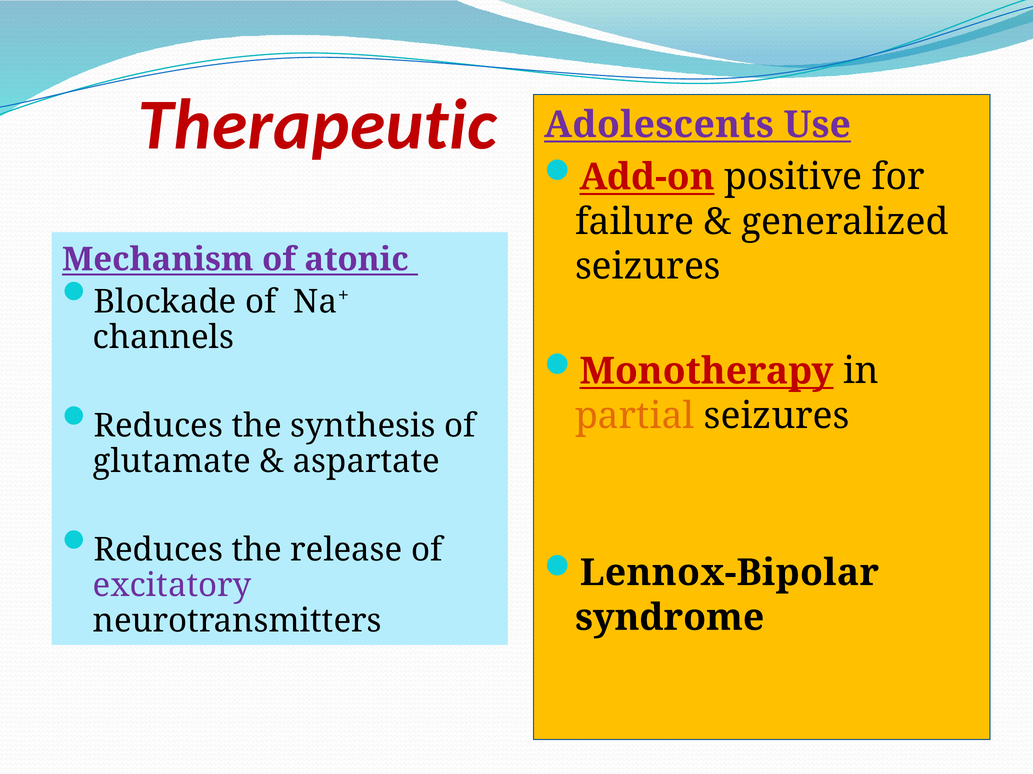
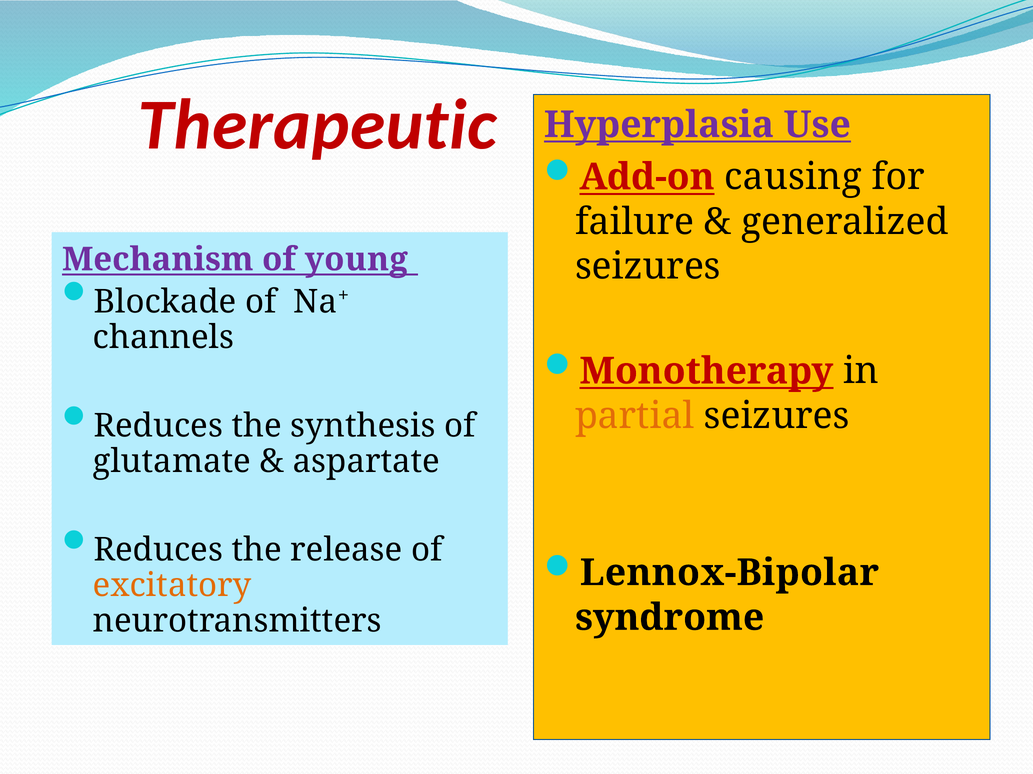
Adolescents: Adolescents -> Hyperplasia (659, 125)
positive: positive -> causing (793, 177)
atonic: atonic -> young (356, 260)
excitatory colour: purple -> orange (172, 586)
